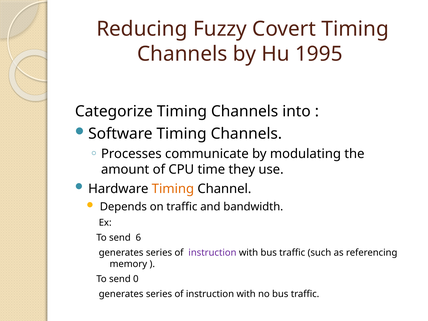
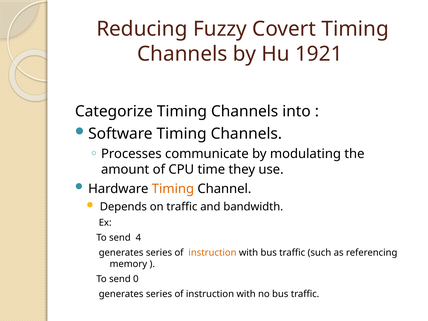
1995: 1995 -> 1921 (319, 54)
6: 6 -> 4 (138, 238)
instruction colour: purple -> orange (212, 253)
